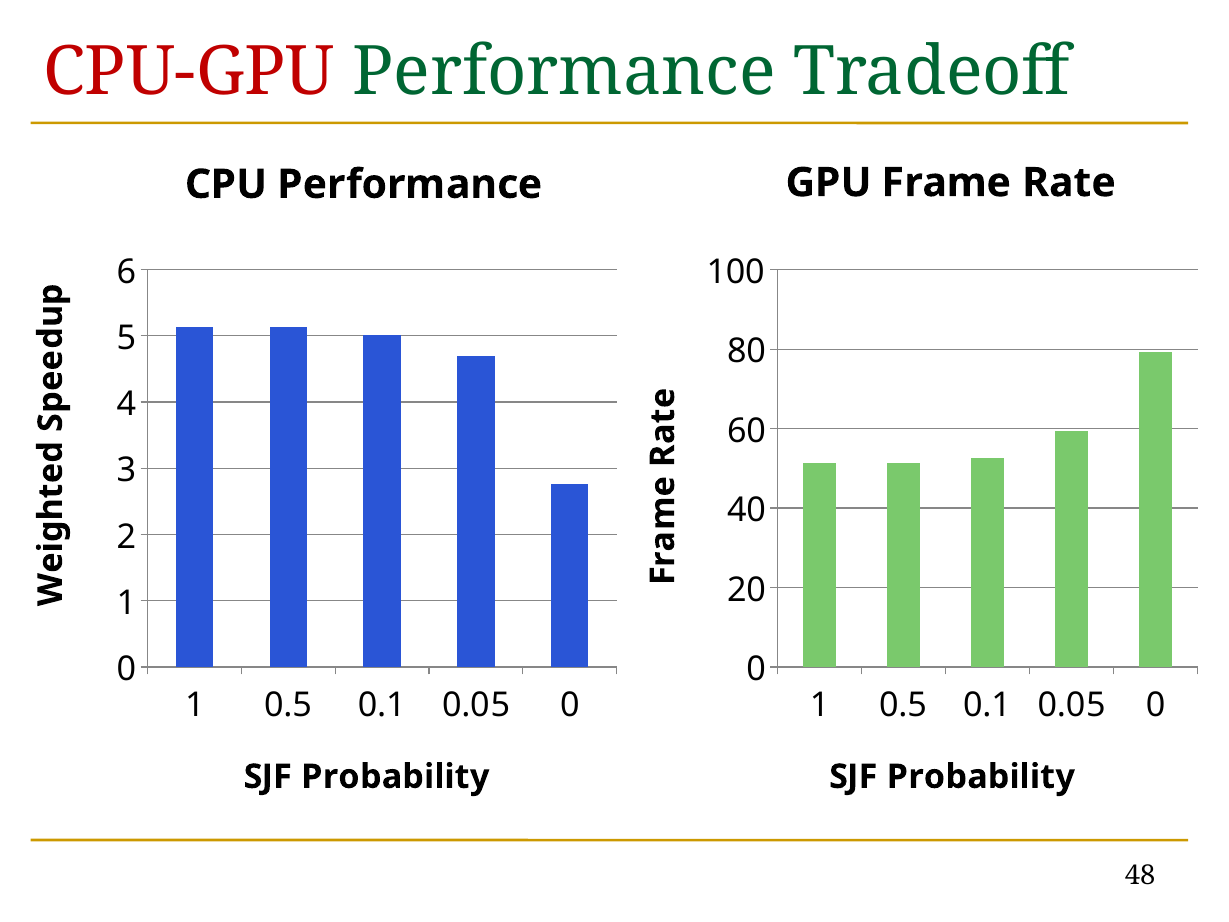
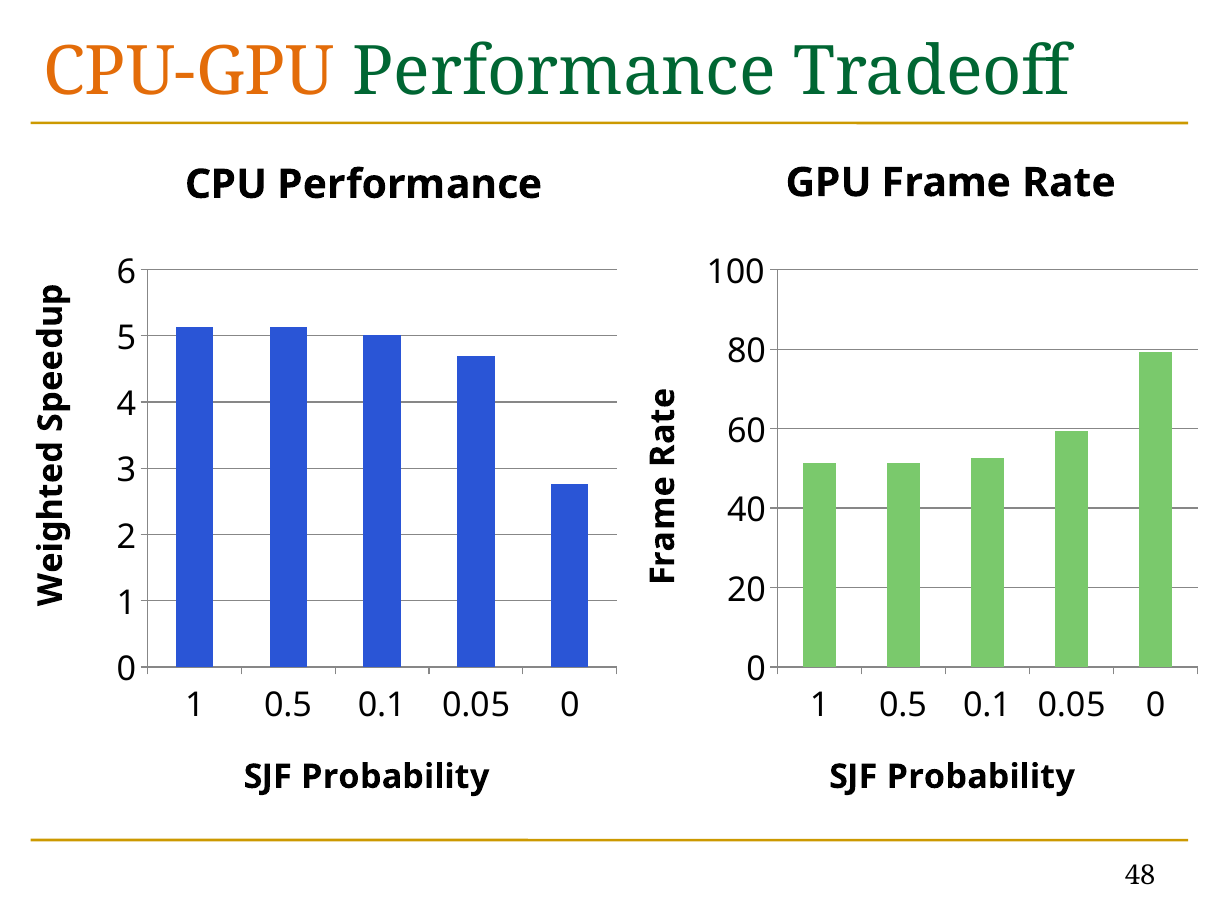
CPU-GPU colour: red -> orange (189, 72)
